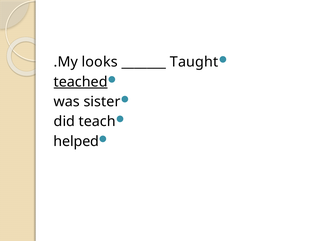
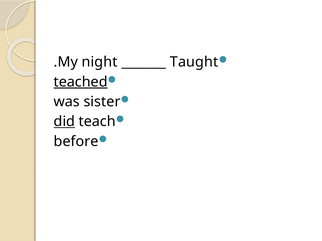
looks: looks -> night (100, 62)
did underline: none -> present (64, 122)
helped: helped -> before (76, 142)
